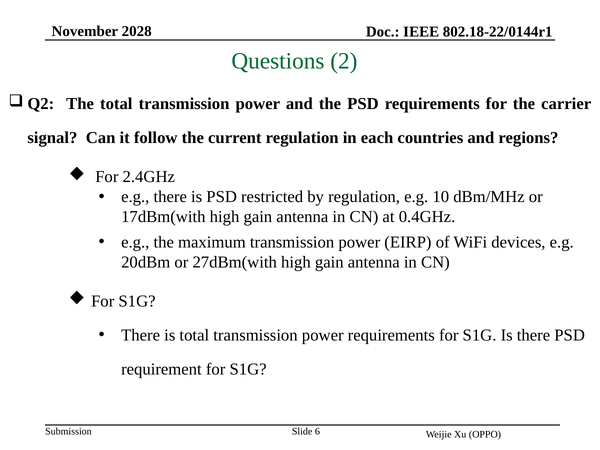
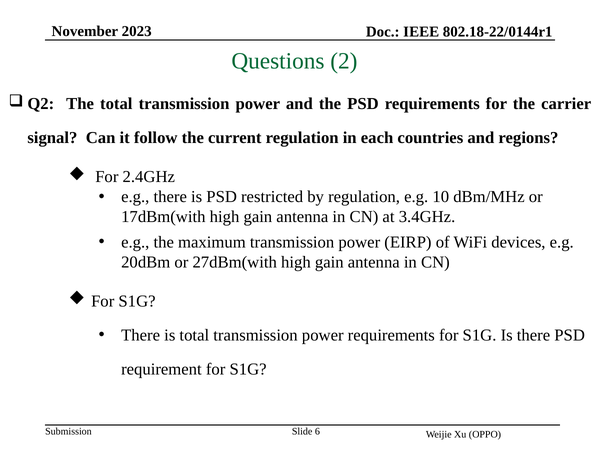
2028: 2028 -> 2023 (137, 31)
0.4GHz: 0.4GHz -> 3.4GHz (427, 217)
